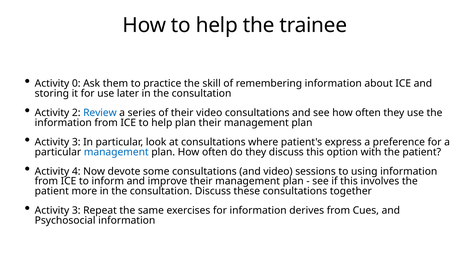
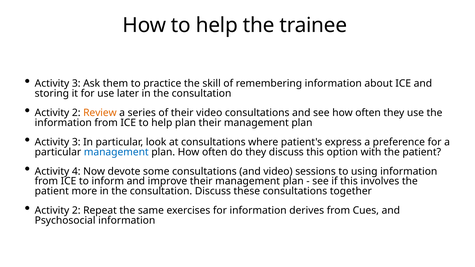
0: 0 -> 3 (76, 84)
Review colour: blue -> orange (100, 113)
3: 3 -> 2 (76, 211)
